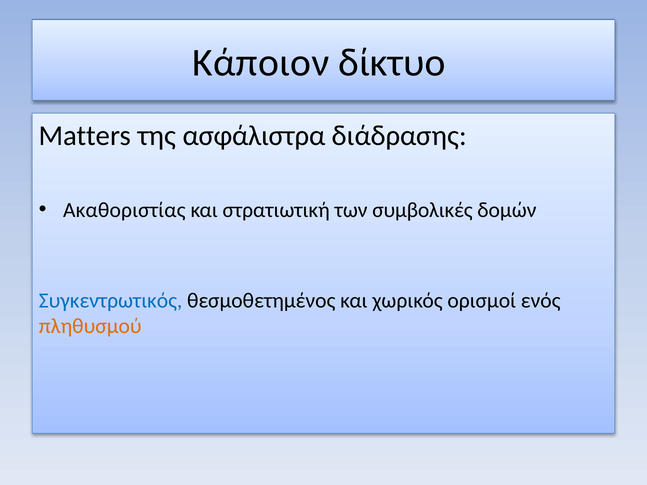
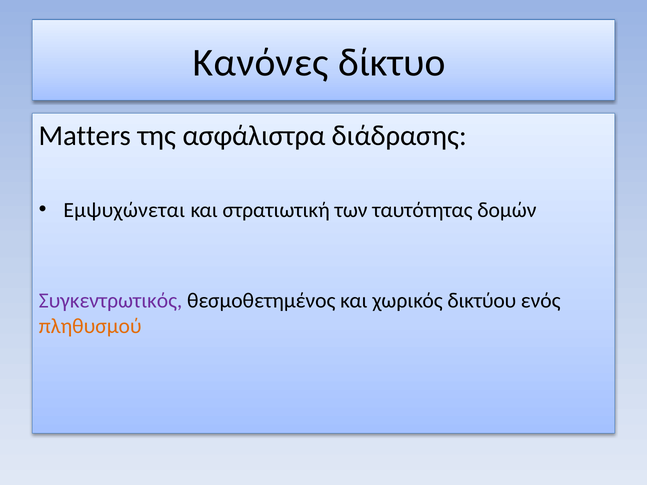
Κάποιον: Κάποιον -> Κανόνες (261, 63)
Ακαθοριστίας: Ακαθοριστίας -> Εμψυχώνεται (124, 210)
συμβολικές: συμβολικές -> ταυτότητας (422, 210)
Συγκεντρωτικός colour: blue -> purple (111, 301)
ορισμοί: ορισμοί -> δικτύου (482, 301)
